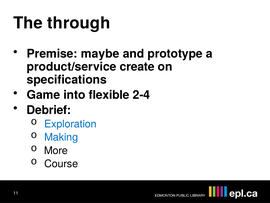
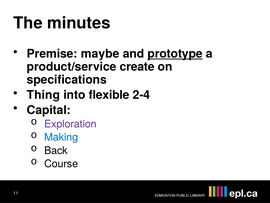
through: through -> minutes (79, 23)
prototype underline: none -> present (175, 54)
Game: Game -> Thing (43, 95)
Debrief: Debrief -> Capital (49, 110)
Exploration colour: blue -> purple (70, 124)
More: More -> Back (56, 150)
